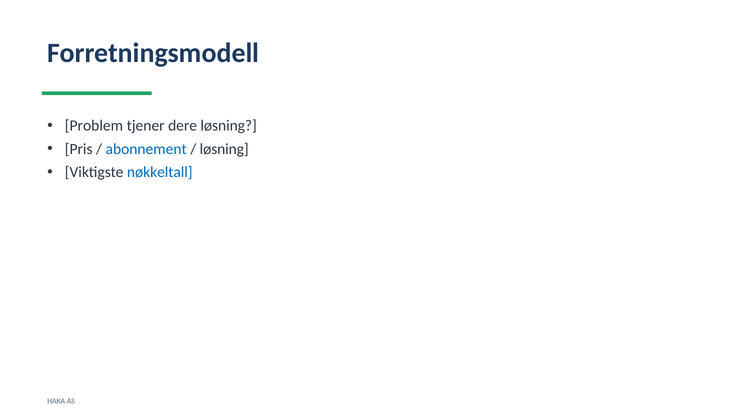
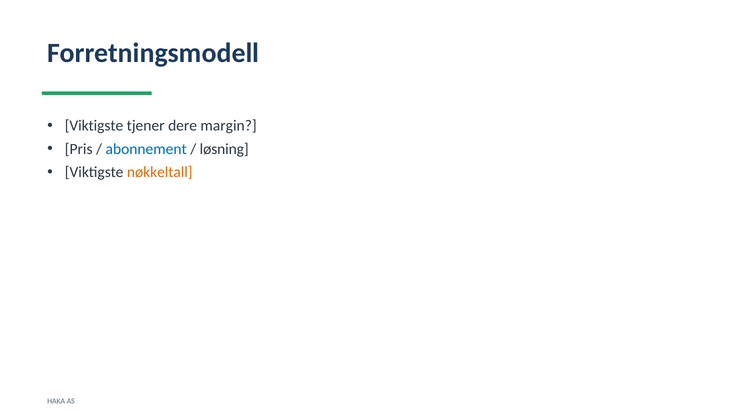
Problem: Problem -> Viktigste (94, 126)
dere løsning: løsning -> margin (229, 126)
nøkkeltall colour: blue -> orange (160, 173)
